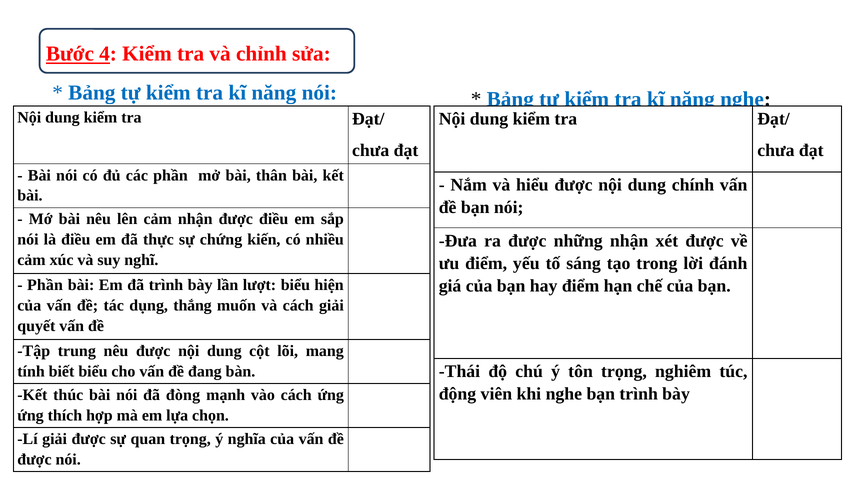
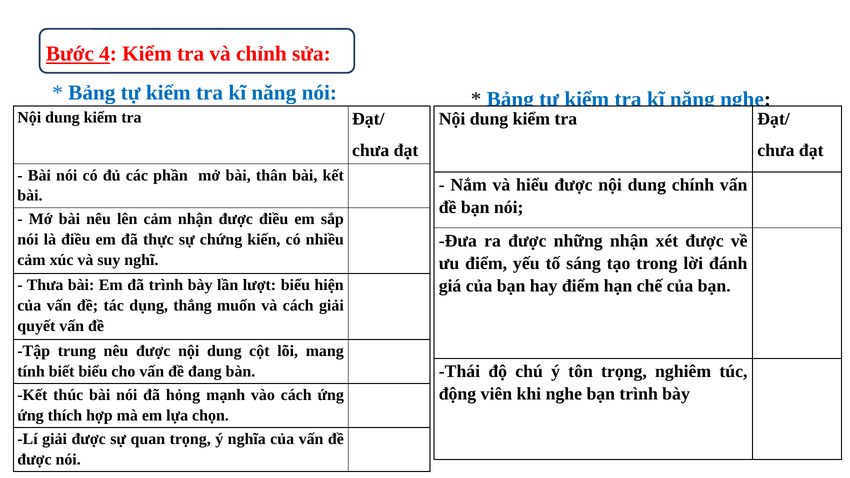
Phần: Phần -> Thưa (45, 285)
đòng: đòng -> hỏng (183, 395)
